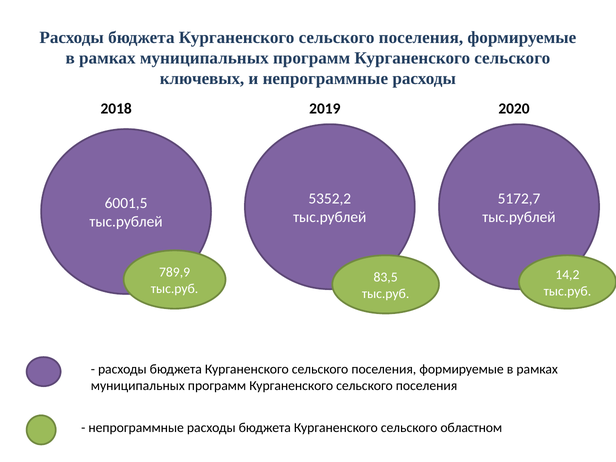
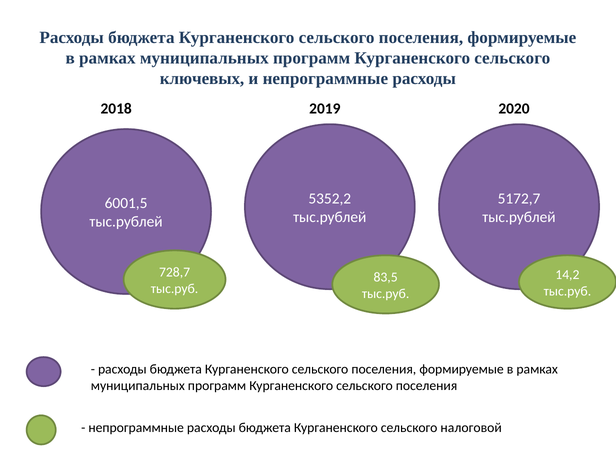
789,9: 789,9 -> 728,7 (175, 272)
областном: областном -> налоговой (471, 428)
